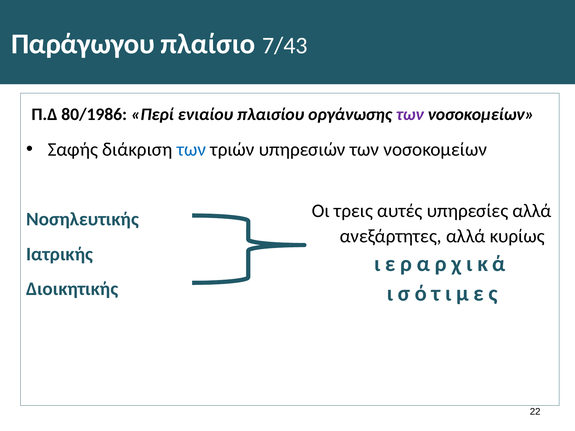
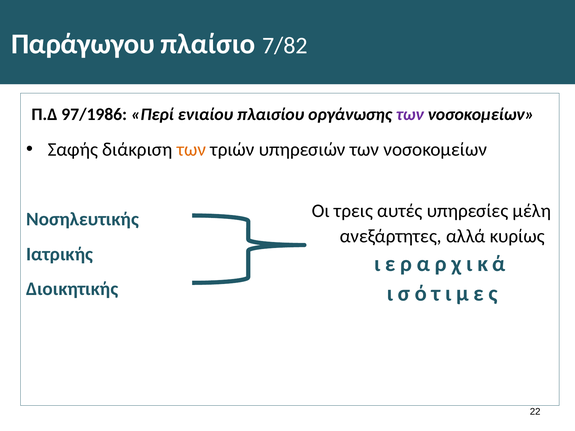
7/43: 7/43 -> 7/82 (285, 46)
80/1986: 80/1986 -> 97/1986 (94, 114)
των colour: blue -> orange (191, 150)
υπηρεσίες αλλά: αλλά -> μέλη (532, 211)
